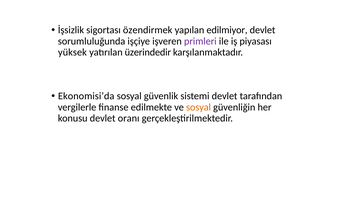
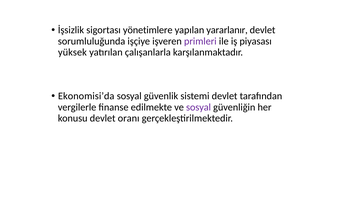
özendirmek: özendirmek -> yönetimlere (148, 30)
edilmiyor: edilmiyor -> yararlanır (227, 30)
üzerindedir: üzerindedir -> çalışanlarla (148, 52)
sosyal colour: orange -> purple (199, 107)
